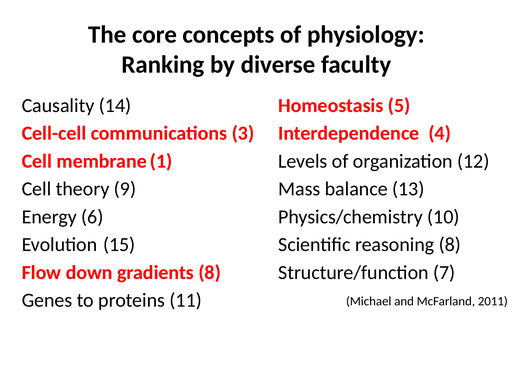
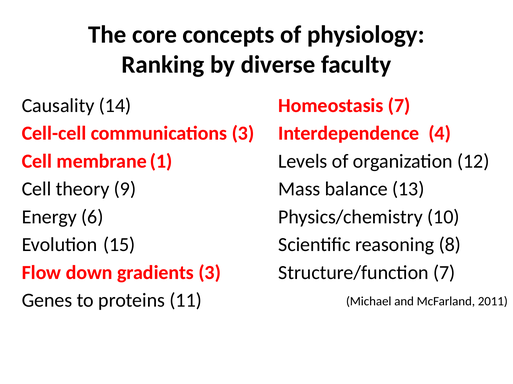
Homeostasis 5: 5 -> 7 (399, 106)
gradients 8: 8 -> 3 (210, 273)
